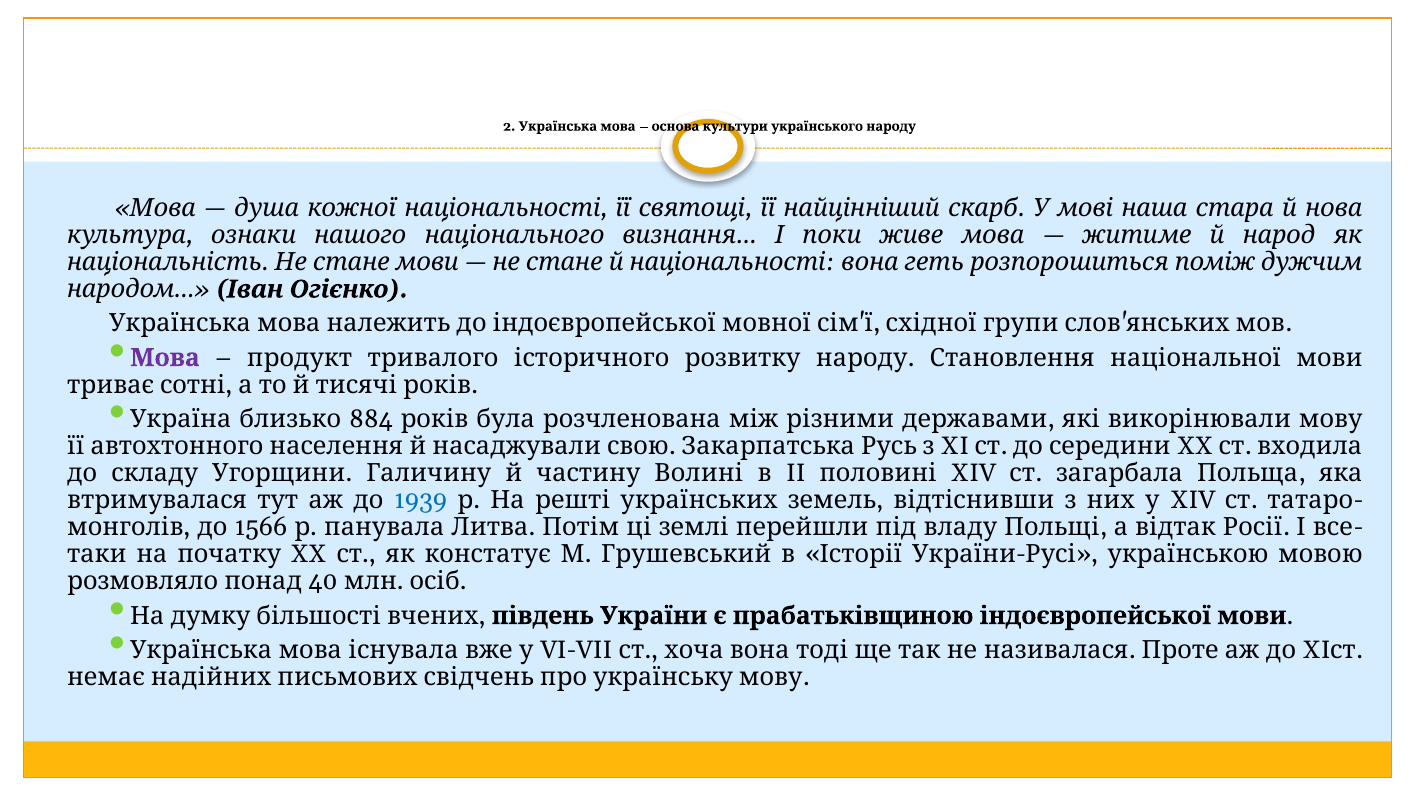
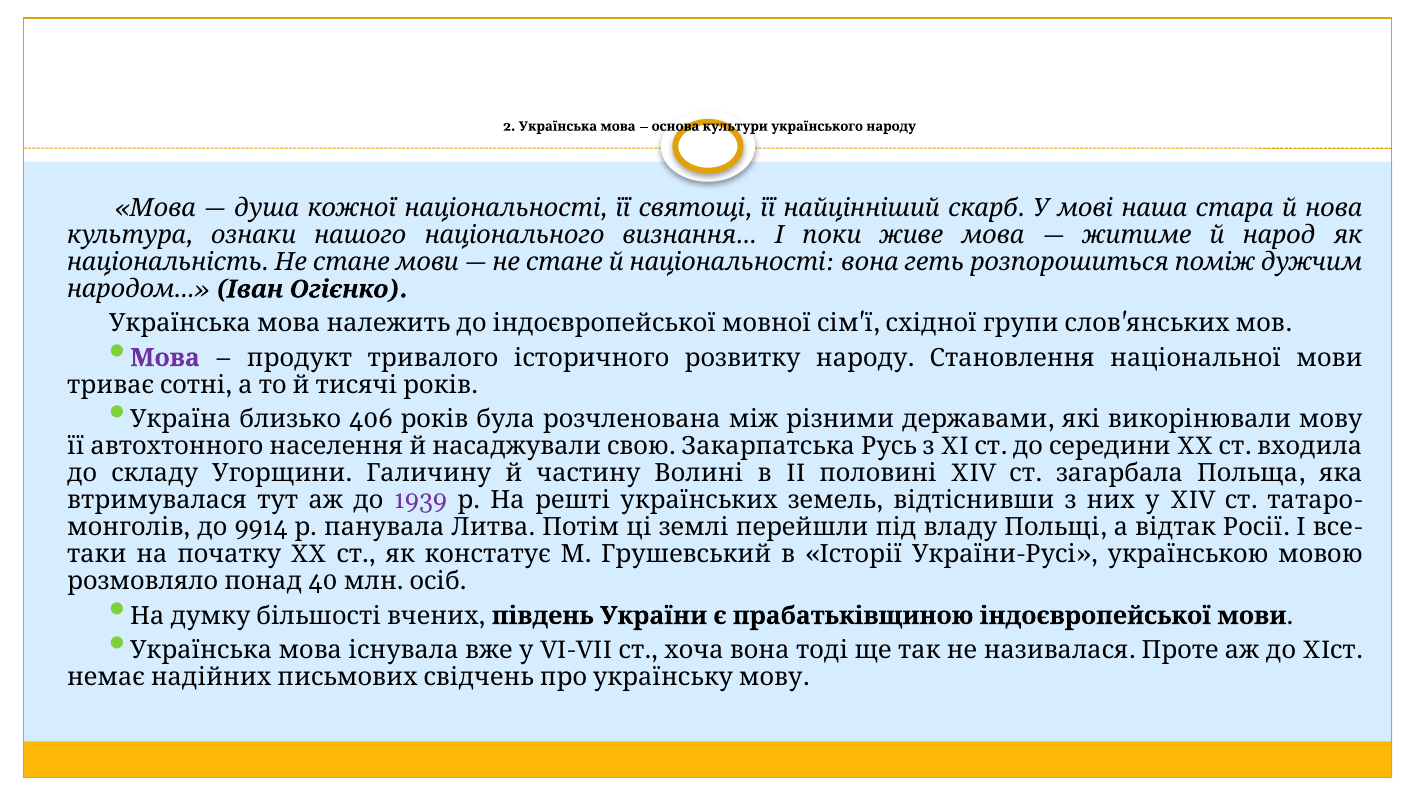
884: 884 -> 406 (371, 419)
1939 colour: blue -> purple (421, 501)
1566: 1566 -> 9914 (261, 528)
